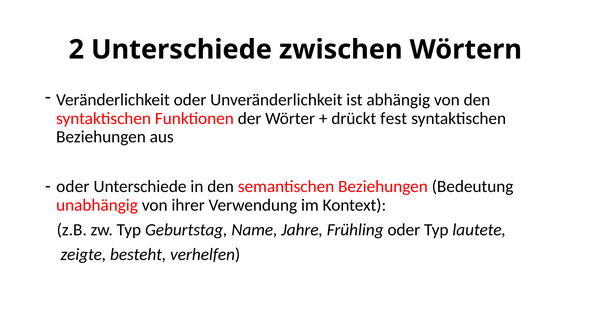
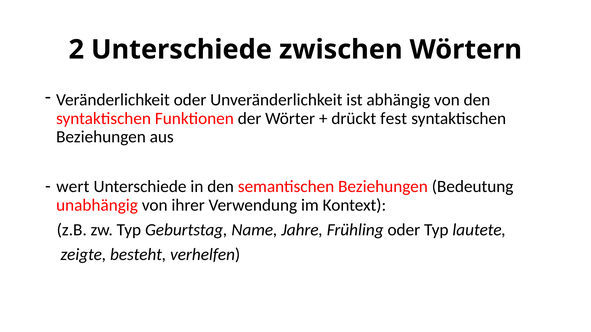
oder: oder -> wert (73, 187)
